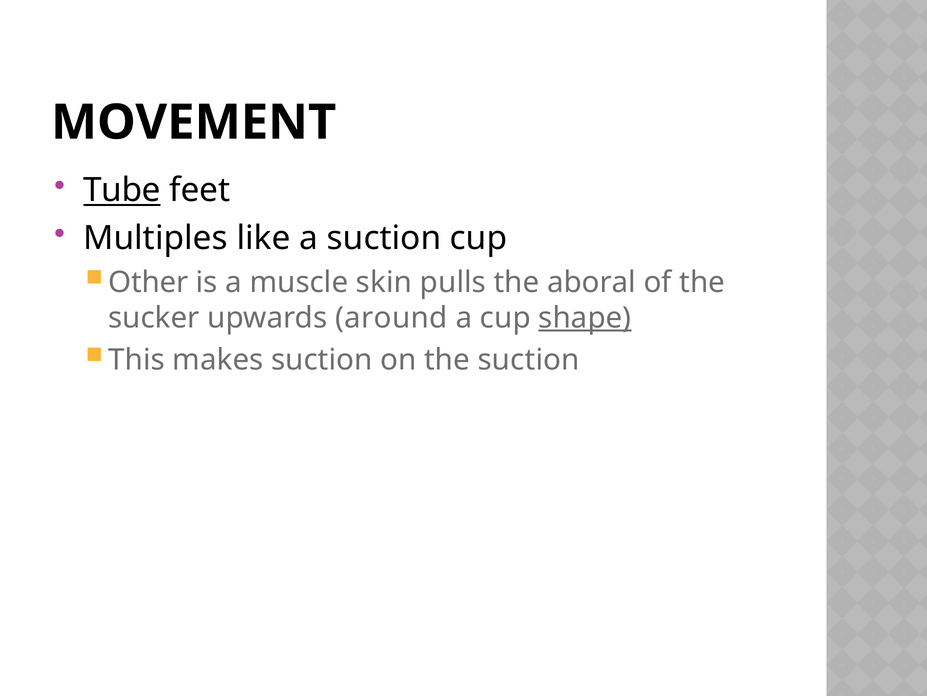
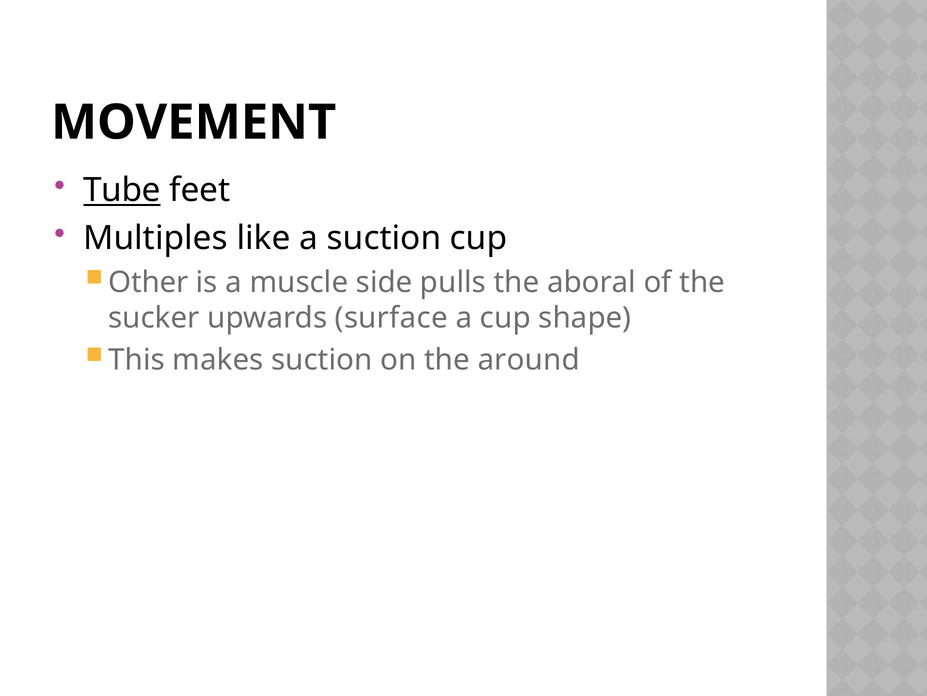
skin: skin -> side (384, 282)
around: around -> surface (391, 318)
shape underline: present -> none (585, 318)
the suction: suction -> around (529, 359)
